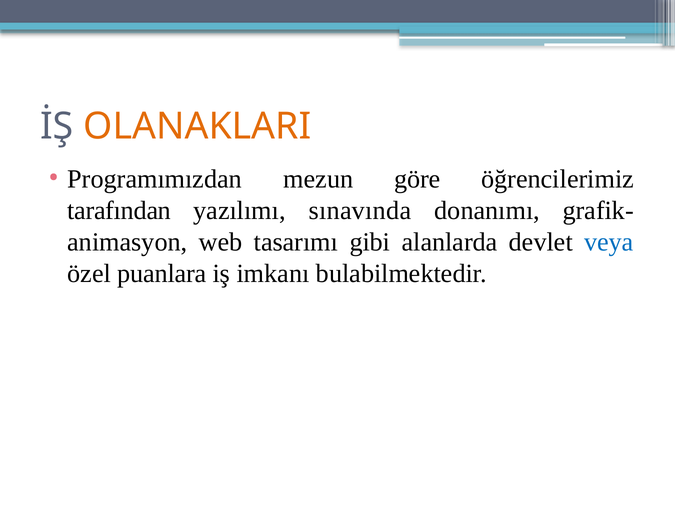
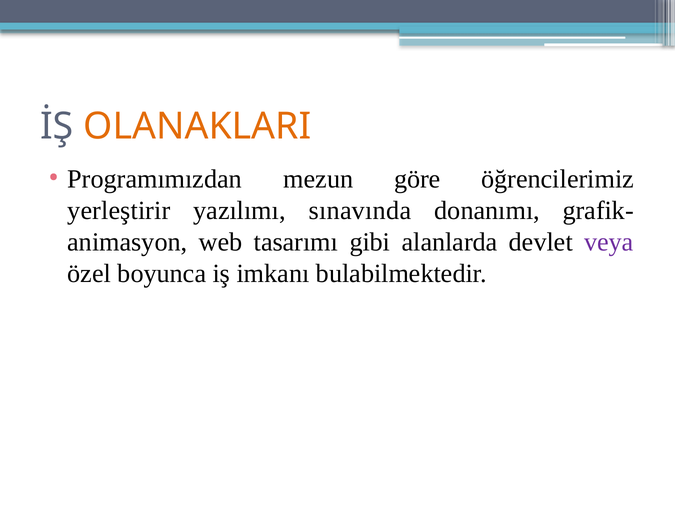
tarafından: tarafından -> yerleştirir (119, 211)
veya colour: blue -> purple (609, 242)
puanlara: puanlara -> boyunca (162, 274)
